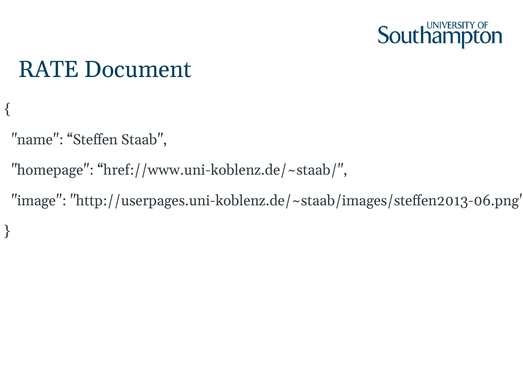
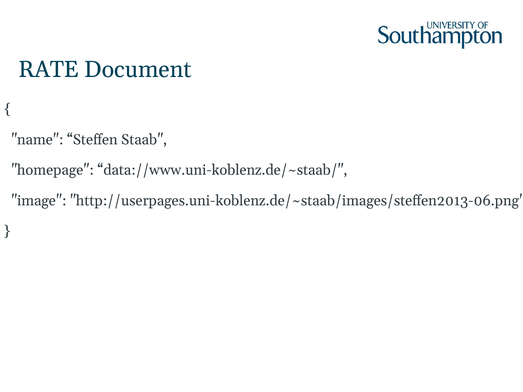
href://www.uni-koblenz.de/~staab/: href://www.uni-koblenz.de/~staab/ -> data://www.uni-koblenz.de/~staab/ (222, 170)
